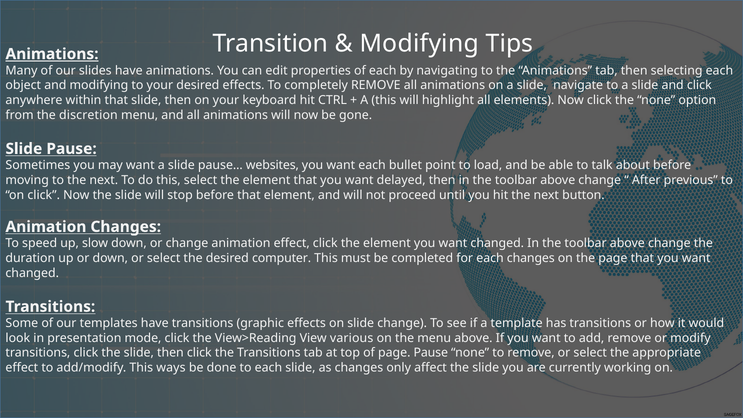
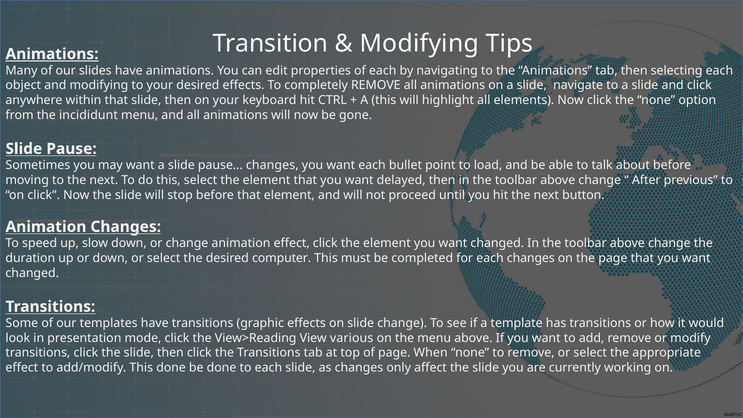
discretion: discretion -> incididunt (88, 115)
pause… websites: websites -> changes (272, 165)
page Pause: Pause -> When (431, 353)
This ways: ways -> done (171, 368)
